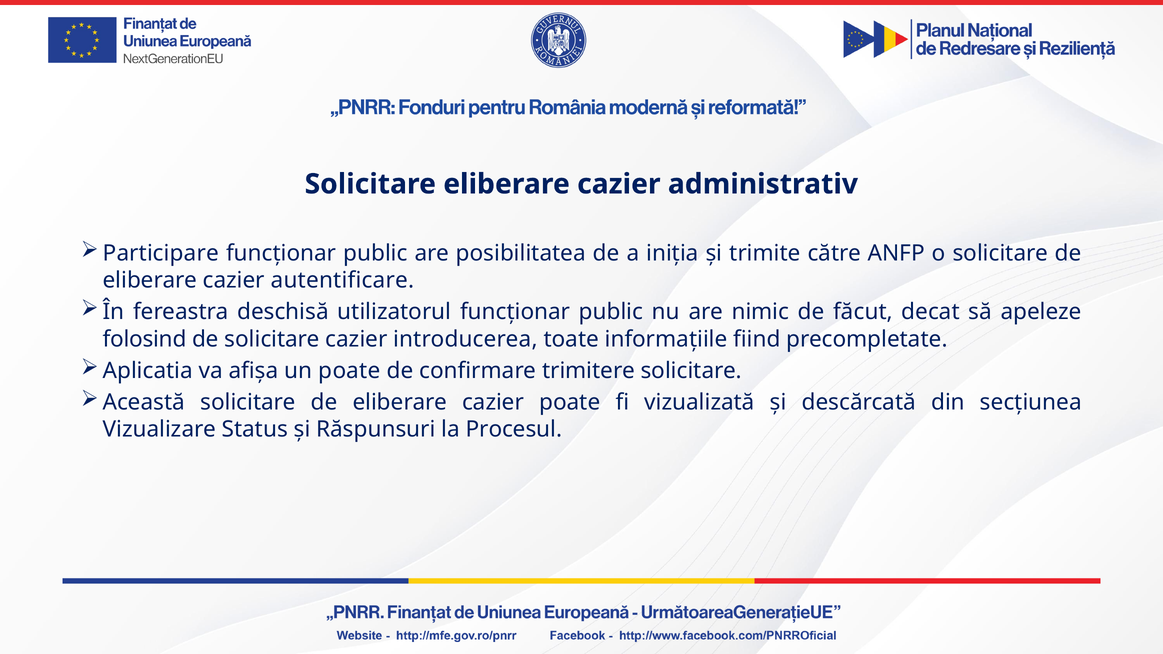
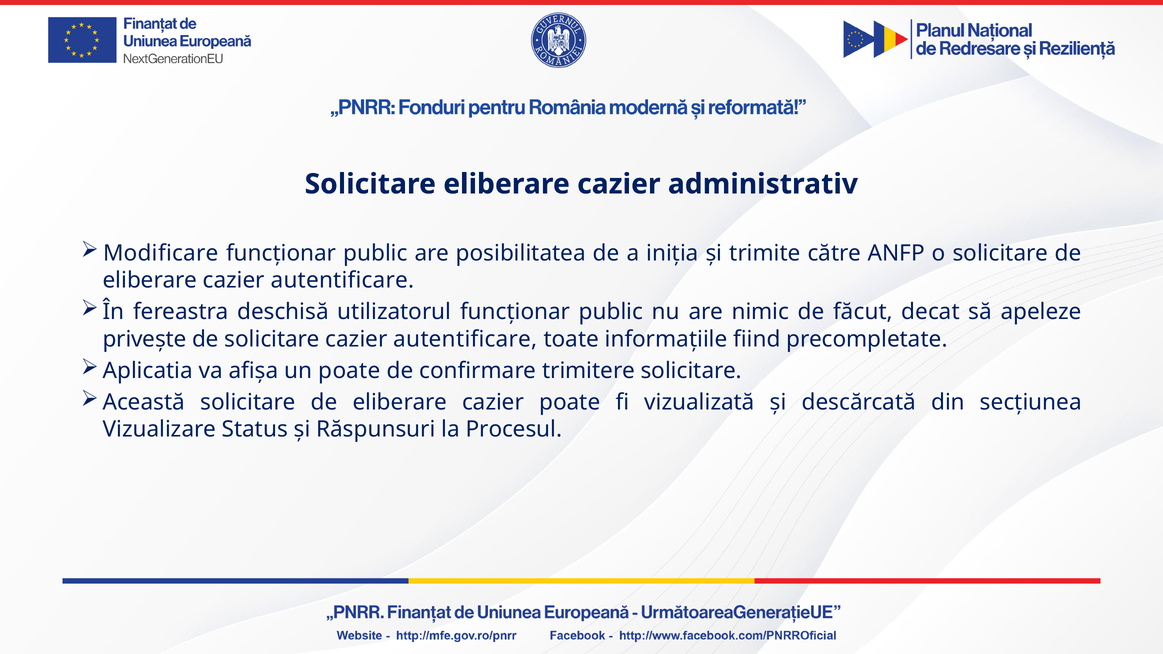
Participare: Participare -> Modificare (161, 253)
folosind: folosind -> privește (145, 339)
solicitare cazier introducerea: introducerea -> autentificare (465, 339)
